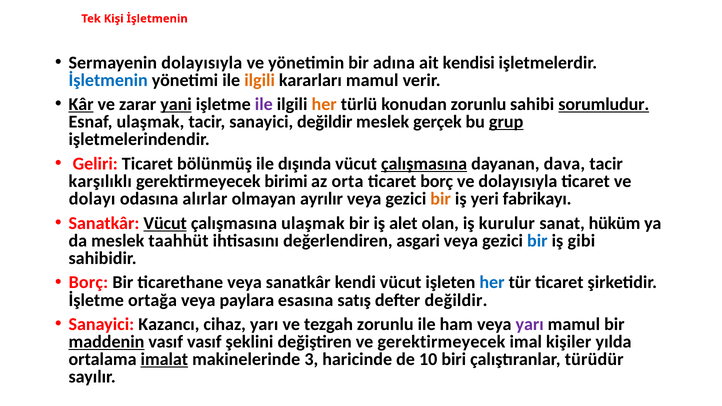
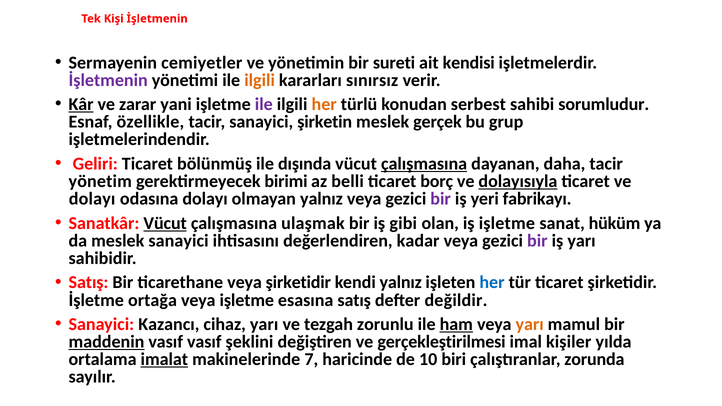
Sermayenin dolayısıyla: dolayısıyla -> cemiyetler (202, 63)
adına: adına -> sureti (394, 63)
İşletmenin colour: blue -> purple (108, 80)
kararları mamul: mamul -> sınırsız (372, 80)
yani underline: present -> none (176, 104)
konudan zorunlu: zorunlu -> serbest (478, 104)
sorumludur underline: present -> none (604, 104)
Esnaf ulaşmak: ulaşmak -> özellikle (150, 122)
sanayici değildir: değildir -> şirketin (325, 122)
grup underline: present -> none (506, 122)
dava: dava -> daha (564, 164)
karşılıklı: karşılıklı -> yönetim (100, 181)
orta: orta -> belli (348, 181)
dolayısıyla underline: none -> present (518, 181)
odasına alırlar: alırlar -> dolayı (205, 199)
olmayan ayrılır: ayrılır -> yalnız (321, 199)
bir colour: orange -> purple (441, 199)
alet: alet -> gibi (403, 223)
iş kurulur: kurulur -> işletme (507, 223)
meslek taahhüt: taahhüt -> sanayici (178, 241)
asgari: asgari -> kadar (418, 241)
bir colour: blue -> purple (537, 241)
iş gibi: gibi -> yarı (582, 241)
Borç: Borç -> Satış (89, 283)
veya sanatkâr: sanatkâr -> şirketidir (298, 283)
kendi vücut: vücut -> yalnız (401, 283)
veya paylara: paylara -> işletme (247, 300)
ham underline: none -> present (456, 324)
yarı colour: purple -> orange (530, 324)
ve gerektirmeyecek: gerektirmeyecek -> gerçekleştirilmesi (442, 342)
3: 3 -> 7 (311, 360)
türüdür: türüdür -> zorunda (594, 360)
